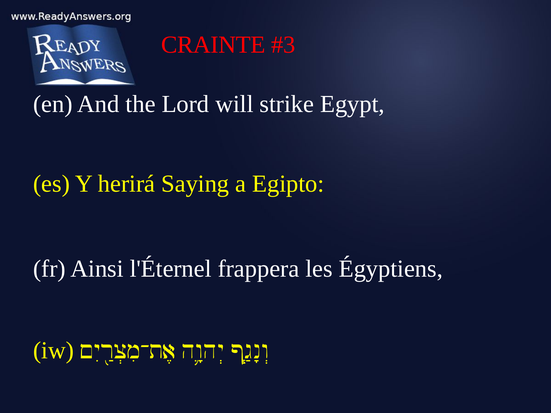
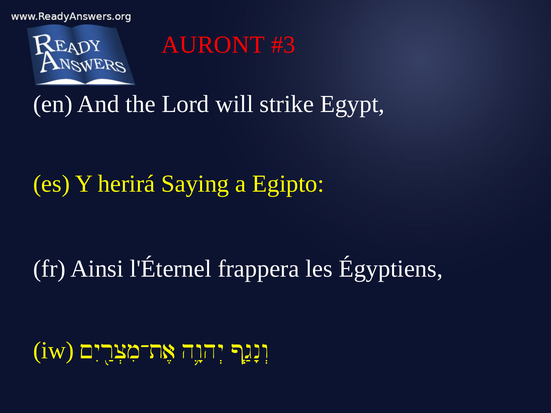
CRAINTE: CRAINTE -> AURONT (213, 45)
